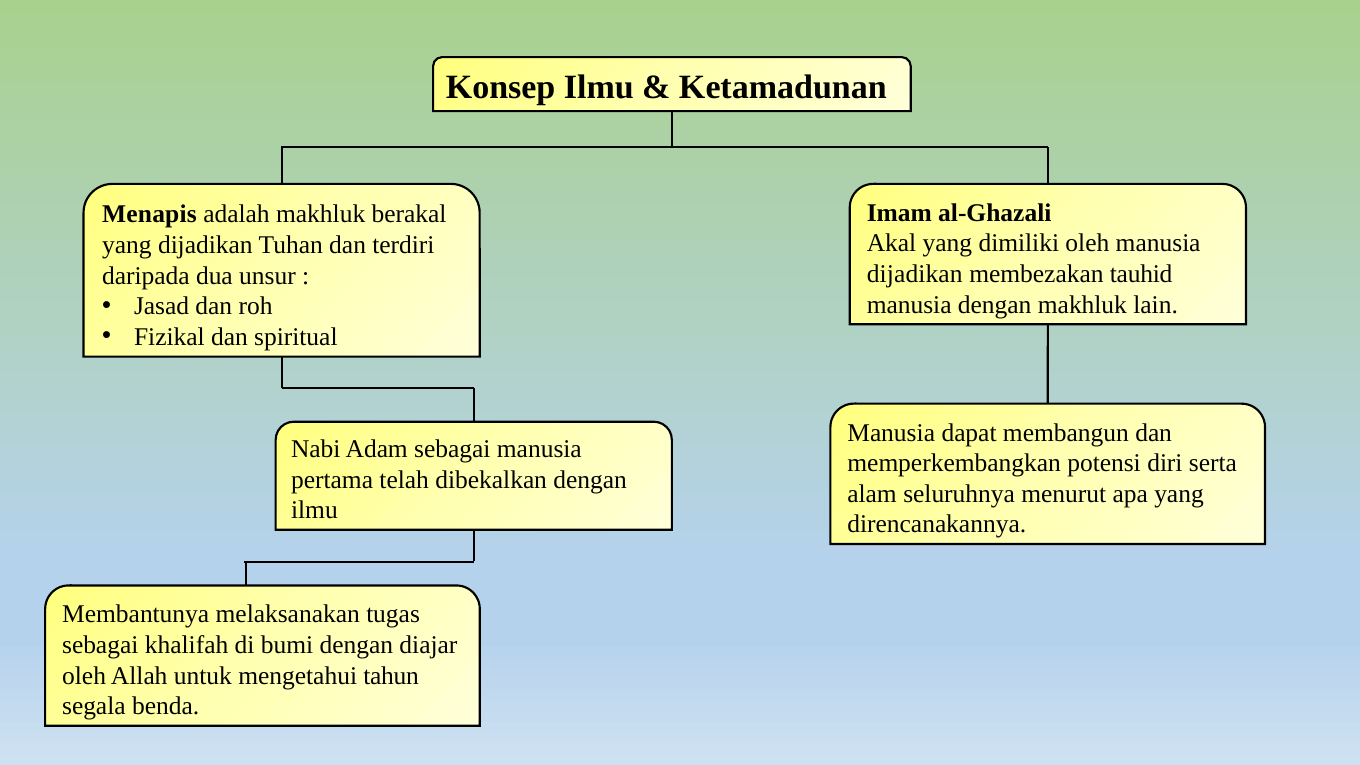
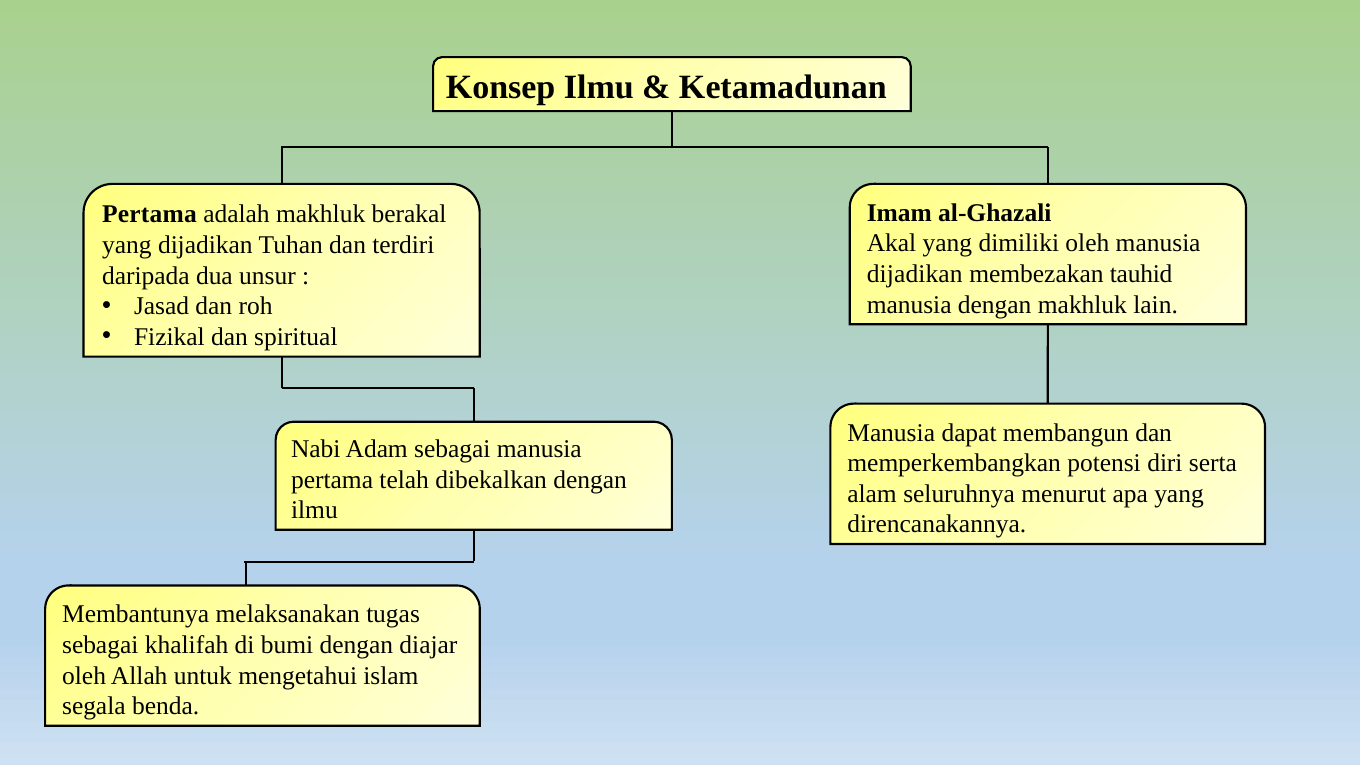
Menapis: Menapis -> Pertama (149, 214)
tahun: tahun -> islam (391, 676)
